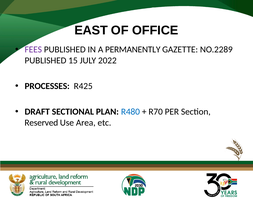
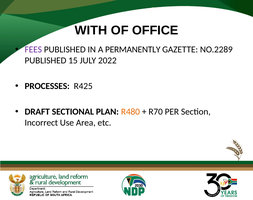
EAST: EAST -> WITH (91, 30)
R480 colour: blue -> orange (130, 112)
Reserved: Reserved -> Incorrect (41, 123)
